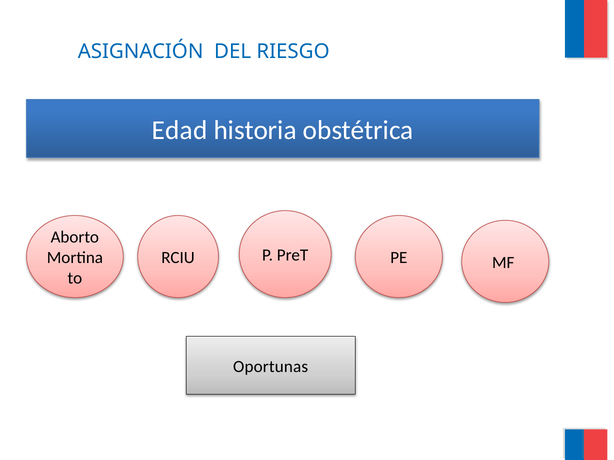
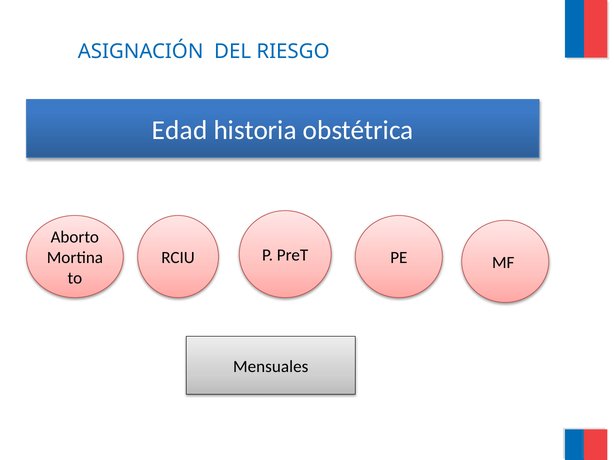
Oportunas: Oportunas -> Mensuales (271, 367)
